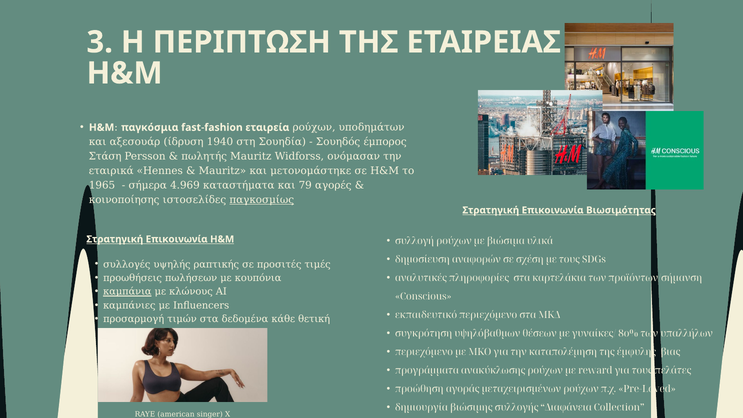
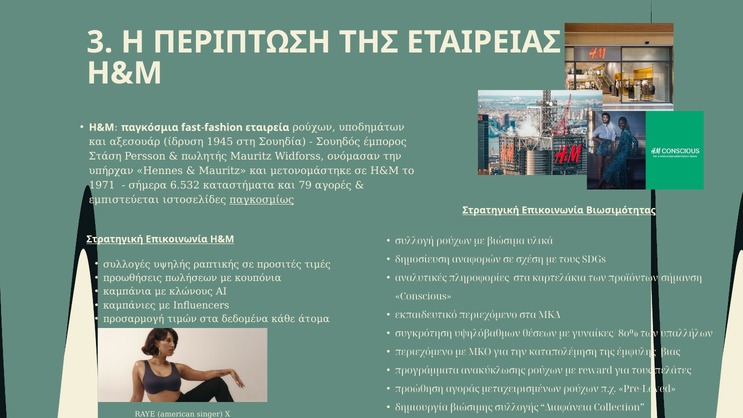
1940: 1940 -> 1945 (220, 142)
εταιρικά: εταιρικά -> υπήρχαν (111, 171)
1965: 1965 -> 1971 (102, 185)
4.969: 4.969 -> 6.532 (185, 185)
κοινοποίησης: κοινοποίησης -> εμπιστεύεται (124, 200)
καμπάνια underline: present -> none (127, 292)
θετική: θετική -> άτομα (314, 319)
